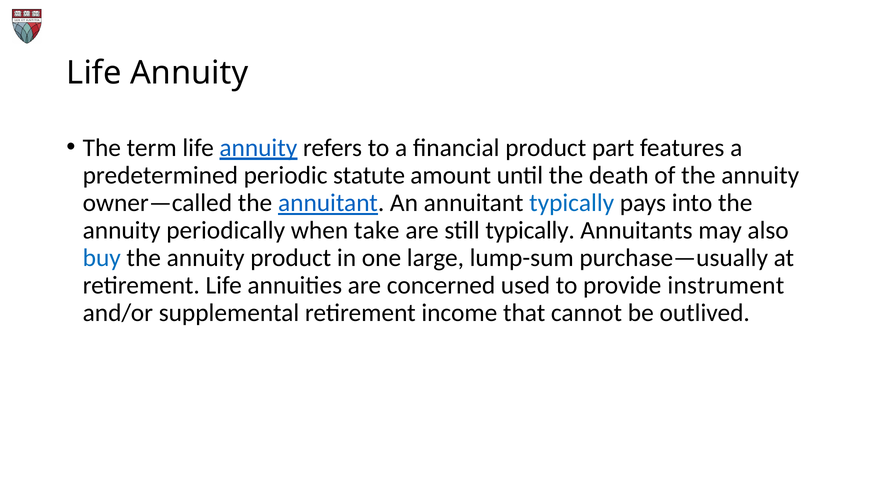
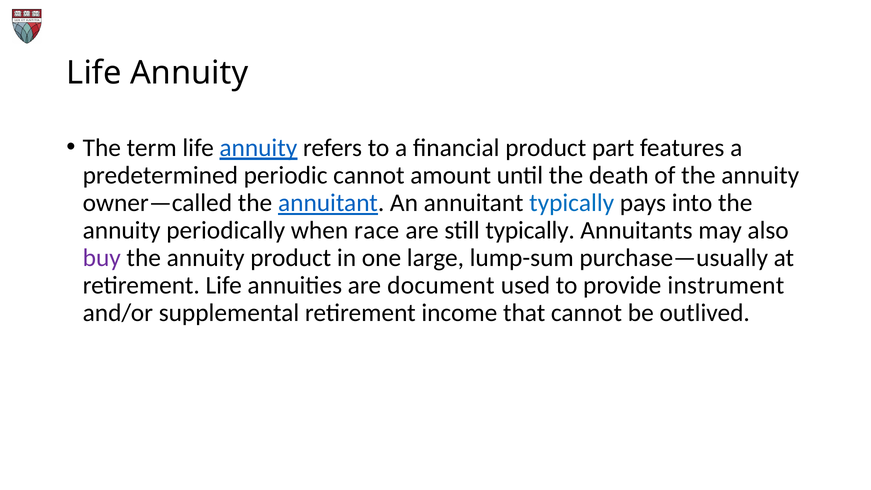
periodic statute: statute -> cannot (369, 175)
take: take -> race (377, 231)
buy colour: blue -> purple (102, 258)
concerned: concerned -> document (441, 285)
